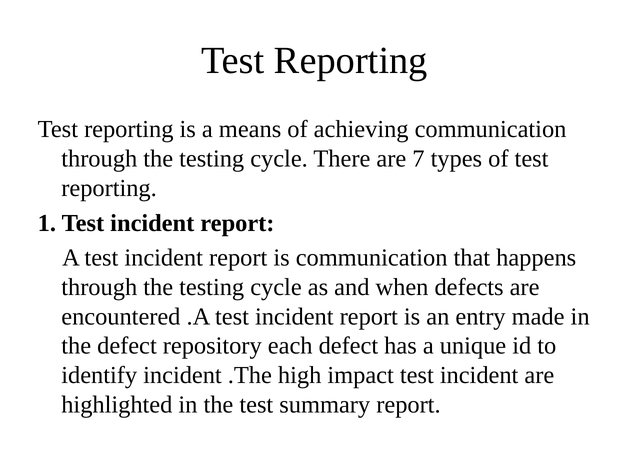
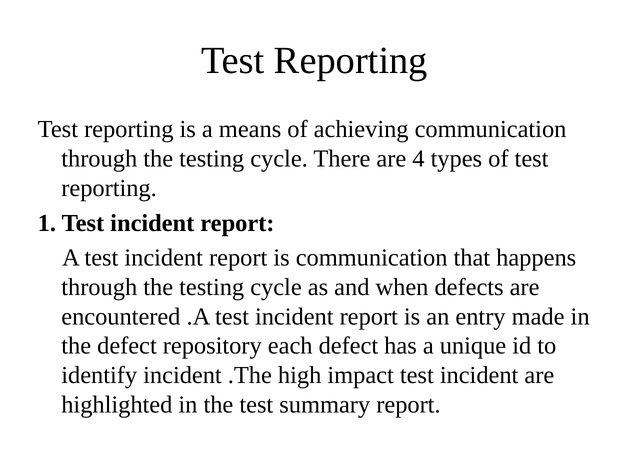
7: 7 -> 4 (418, 159)
